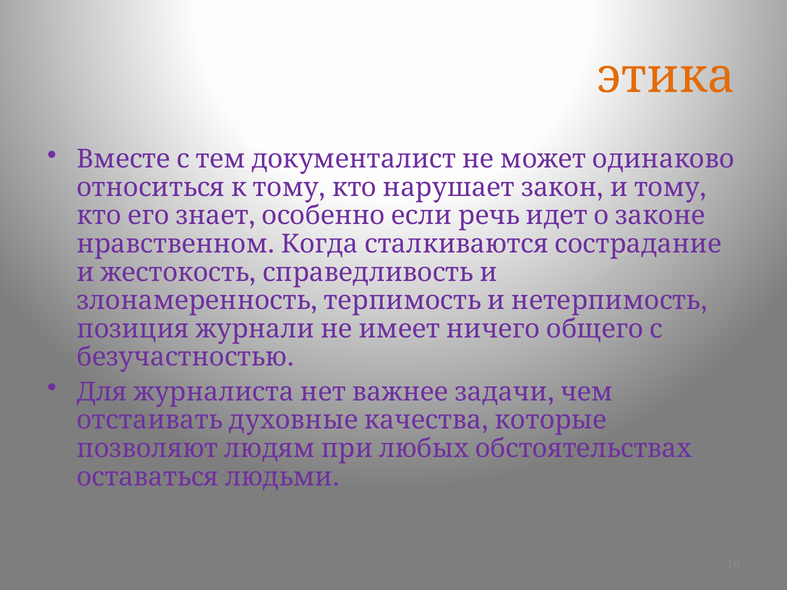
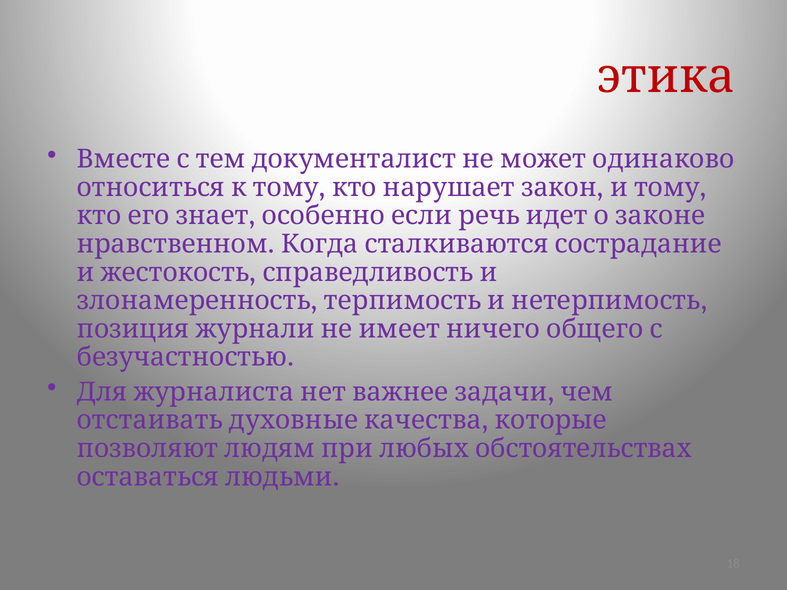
этика colour: orange -> red (666, 76)
